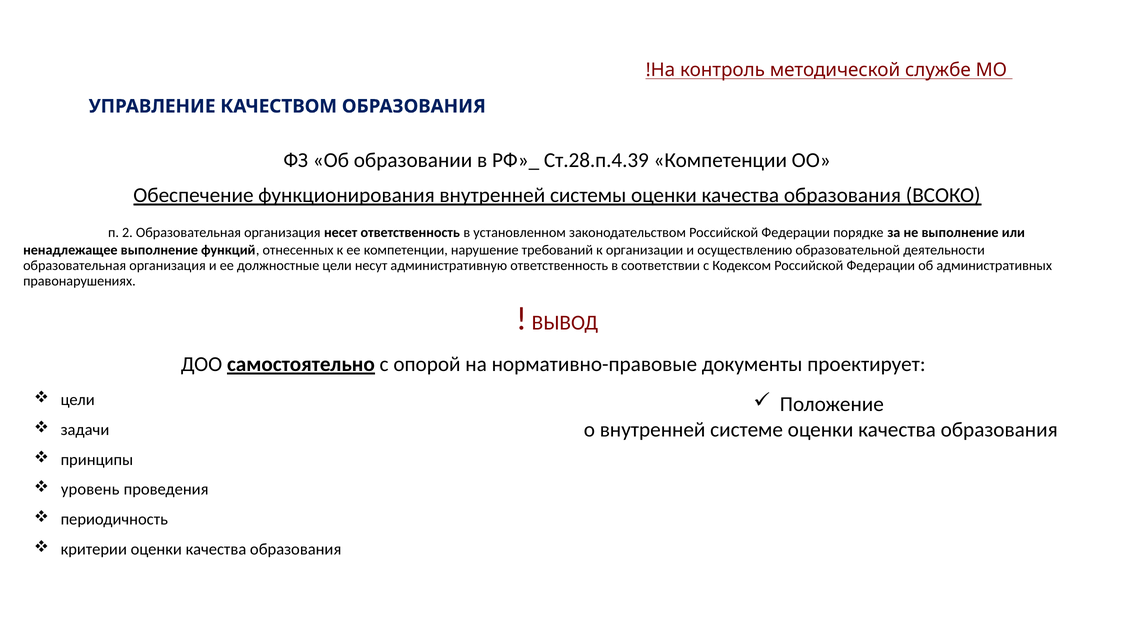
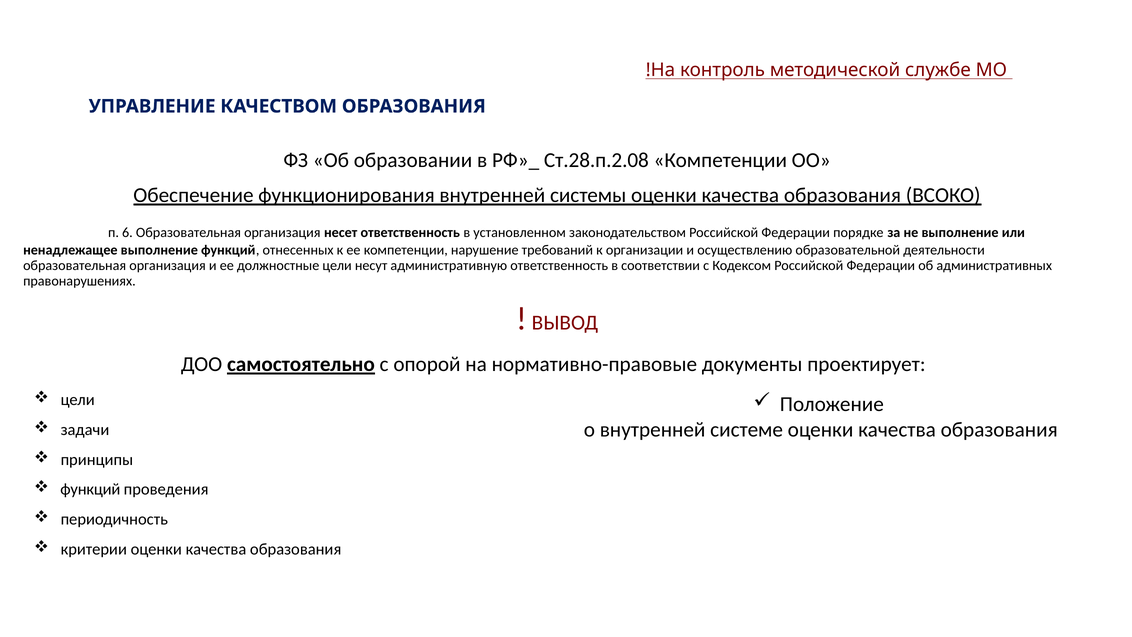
Ст.28.п.4.39: Ст.28.п.4.39 -> Ст.28.п.2.08 (596, 160)
2: 2 -> 6 (127, 233)
уровень: уровень -> функций (90, 489)
